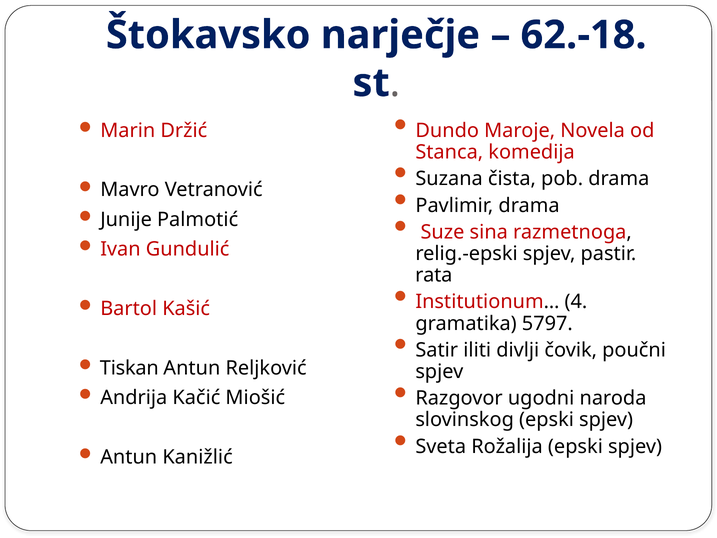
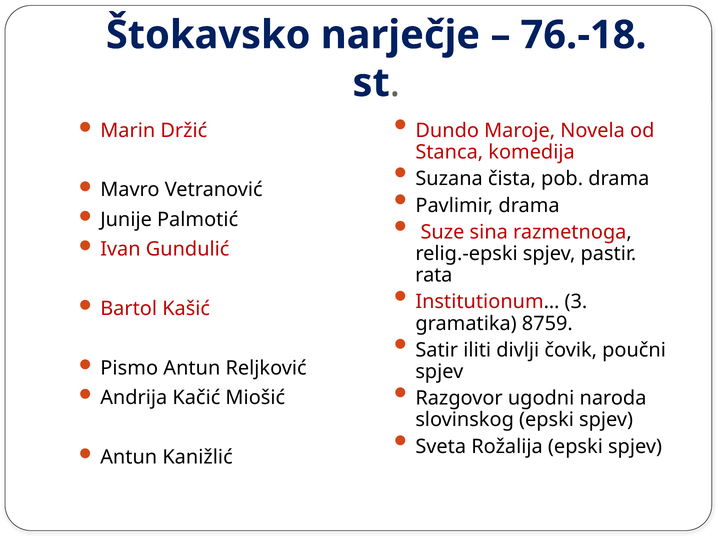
62.-18: 62.-18 -> 76.-18 (584, 35)
4: 4 -> 3 (576, 302)
5797: 5797 -> 8759 (547, 323)
Tiskan: Tiskan -> Pismo (129, 368)
